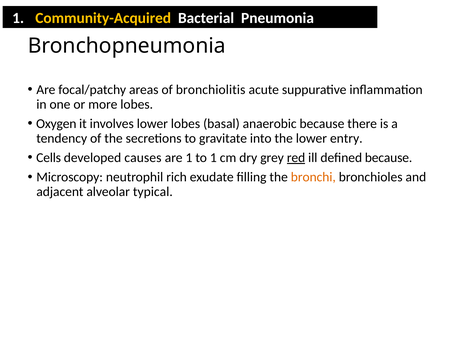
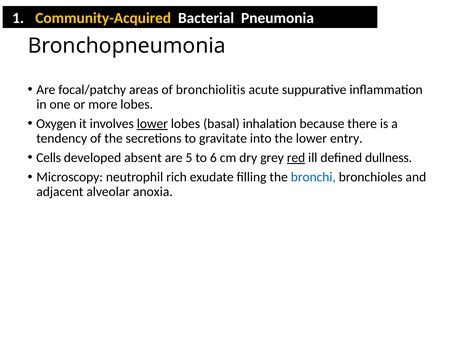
lower underline: none -> present (152, 124)
anaerobic: anaerobic -> inhalation (270, 124)
causes: causes -> absent (143, 157)
are 1: 1 -> 5 (189, 157)
to 1: 1 -> 6 (213, 157)
defined because: because -> dullness (389, 157)
bronchi colour: orange -> blue (313, 177)
typical: typical -> anoxia (153, 191)
